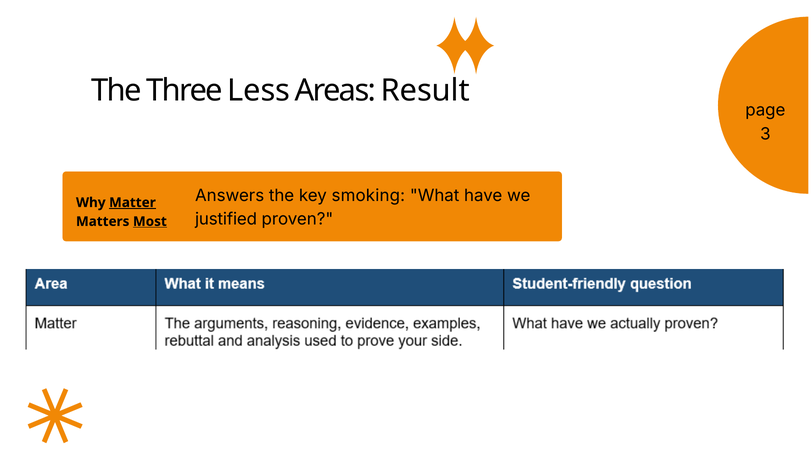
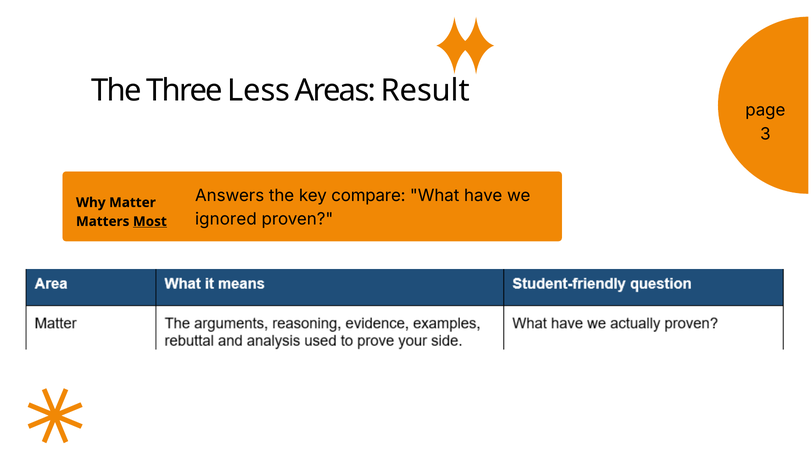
smoking: smoking -> compare (368, 196)
Matter underline: present -> none (132, 203)
justified: justified -> ignored (226, 219)
